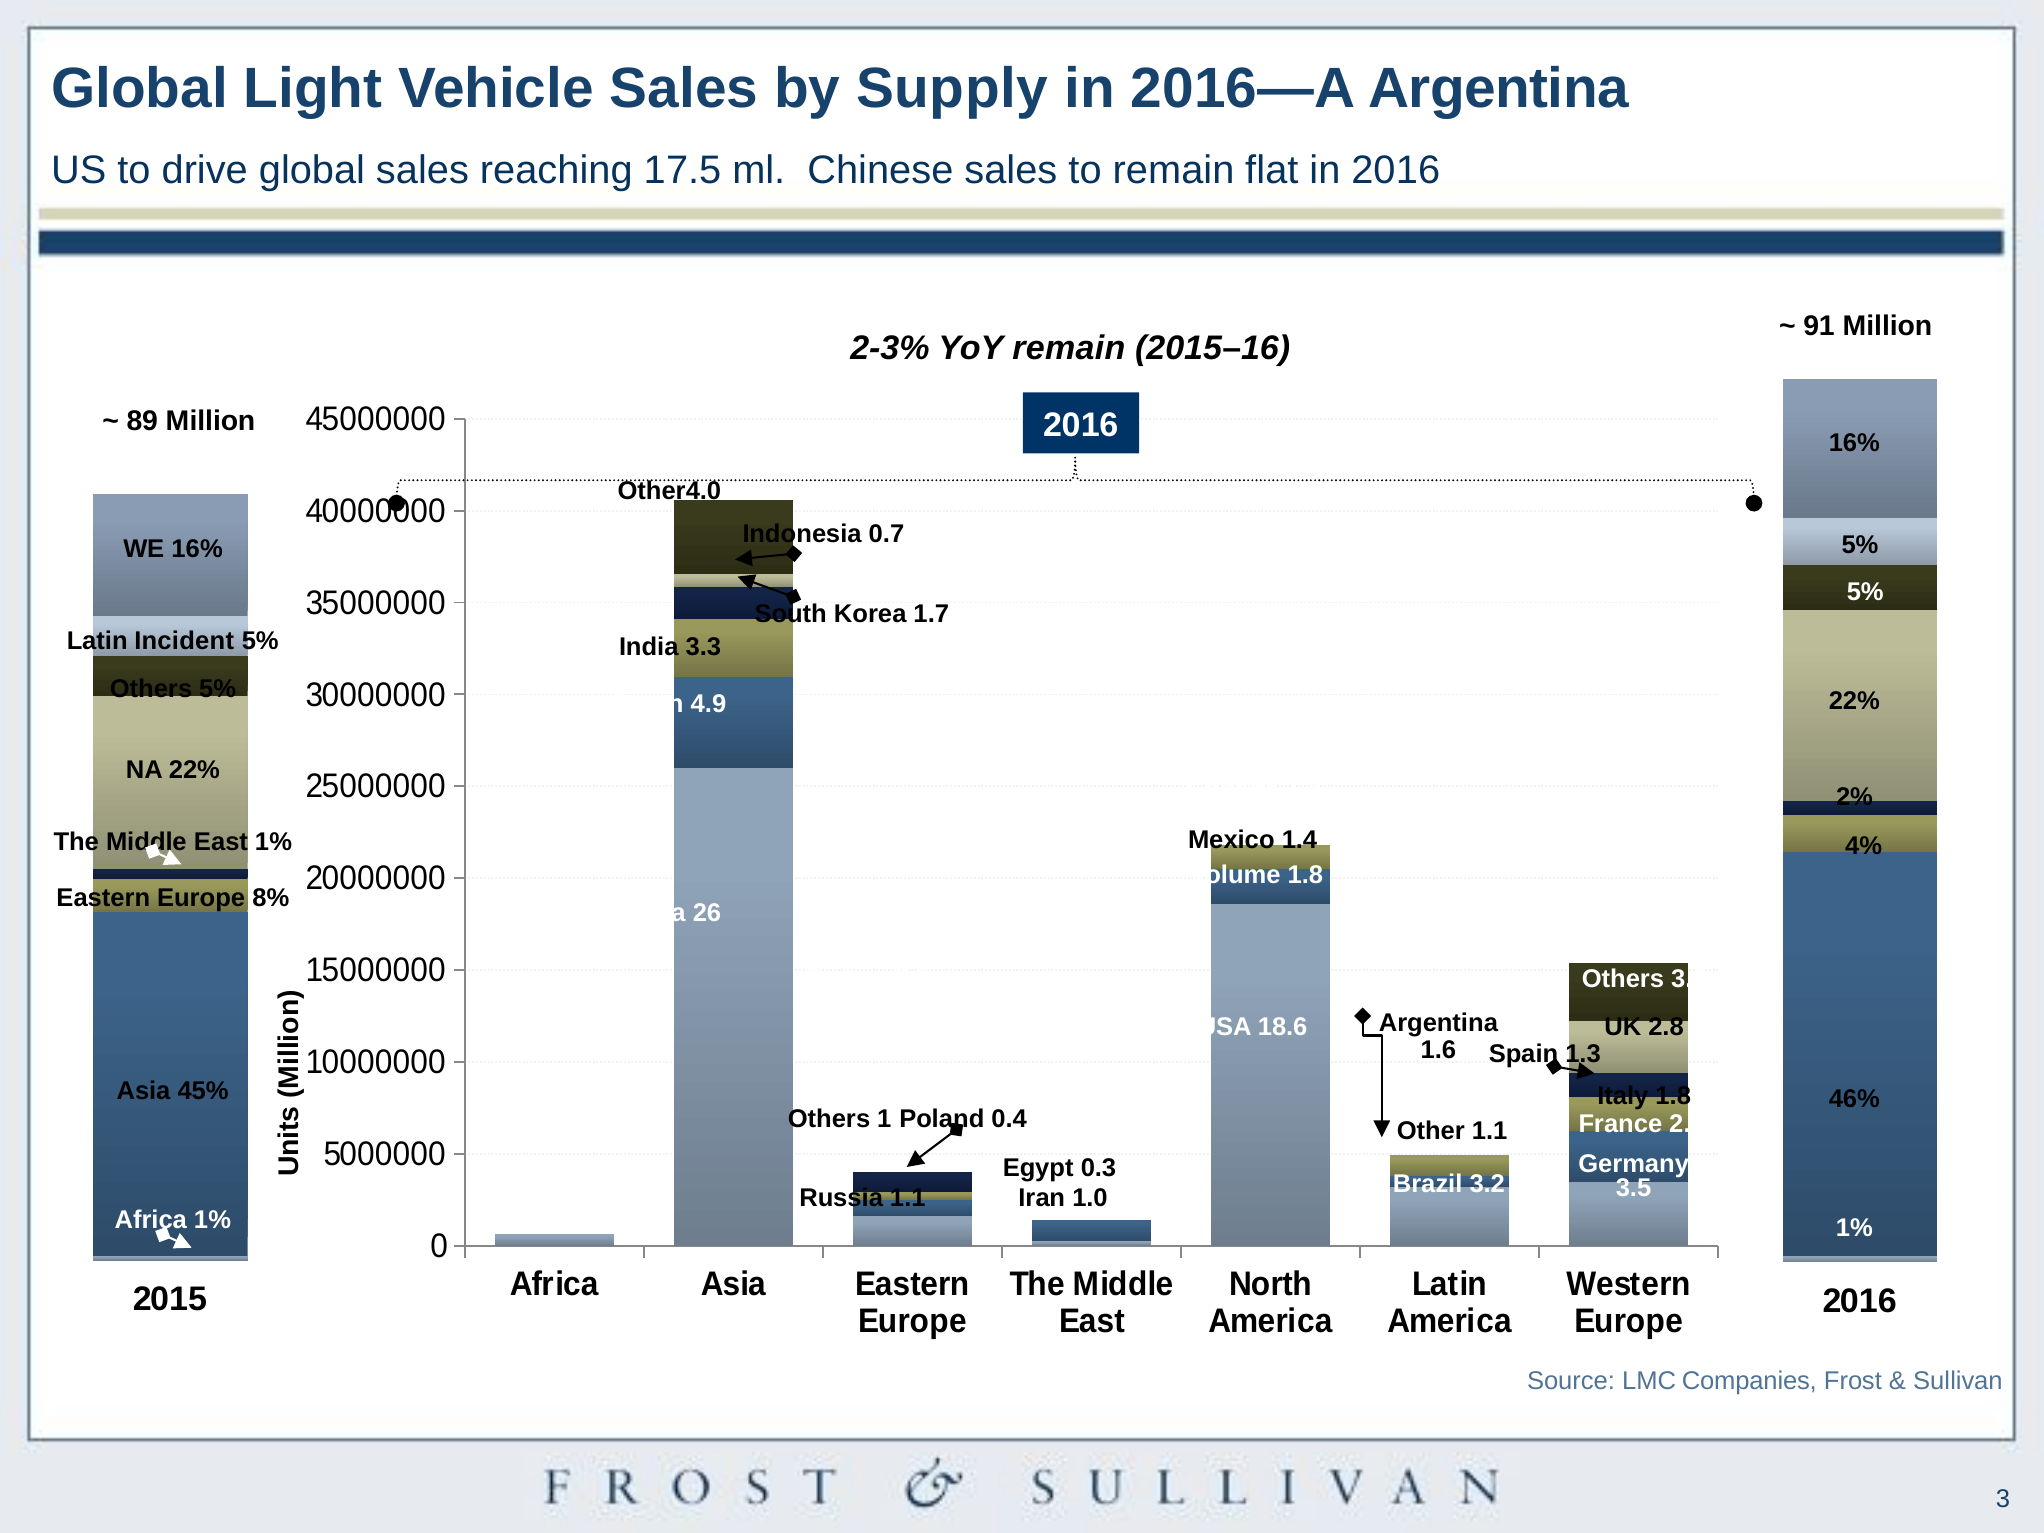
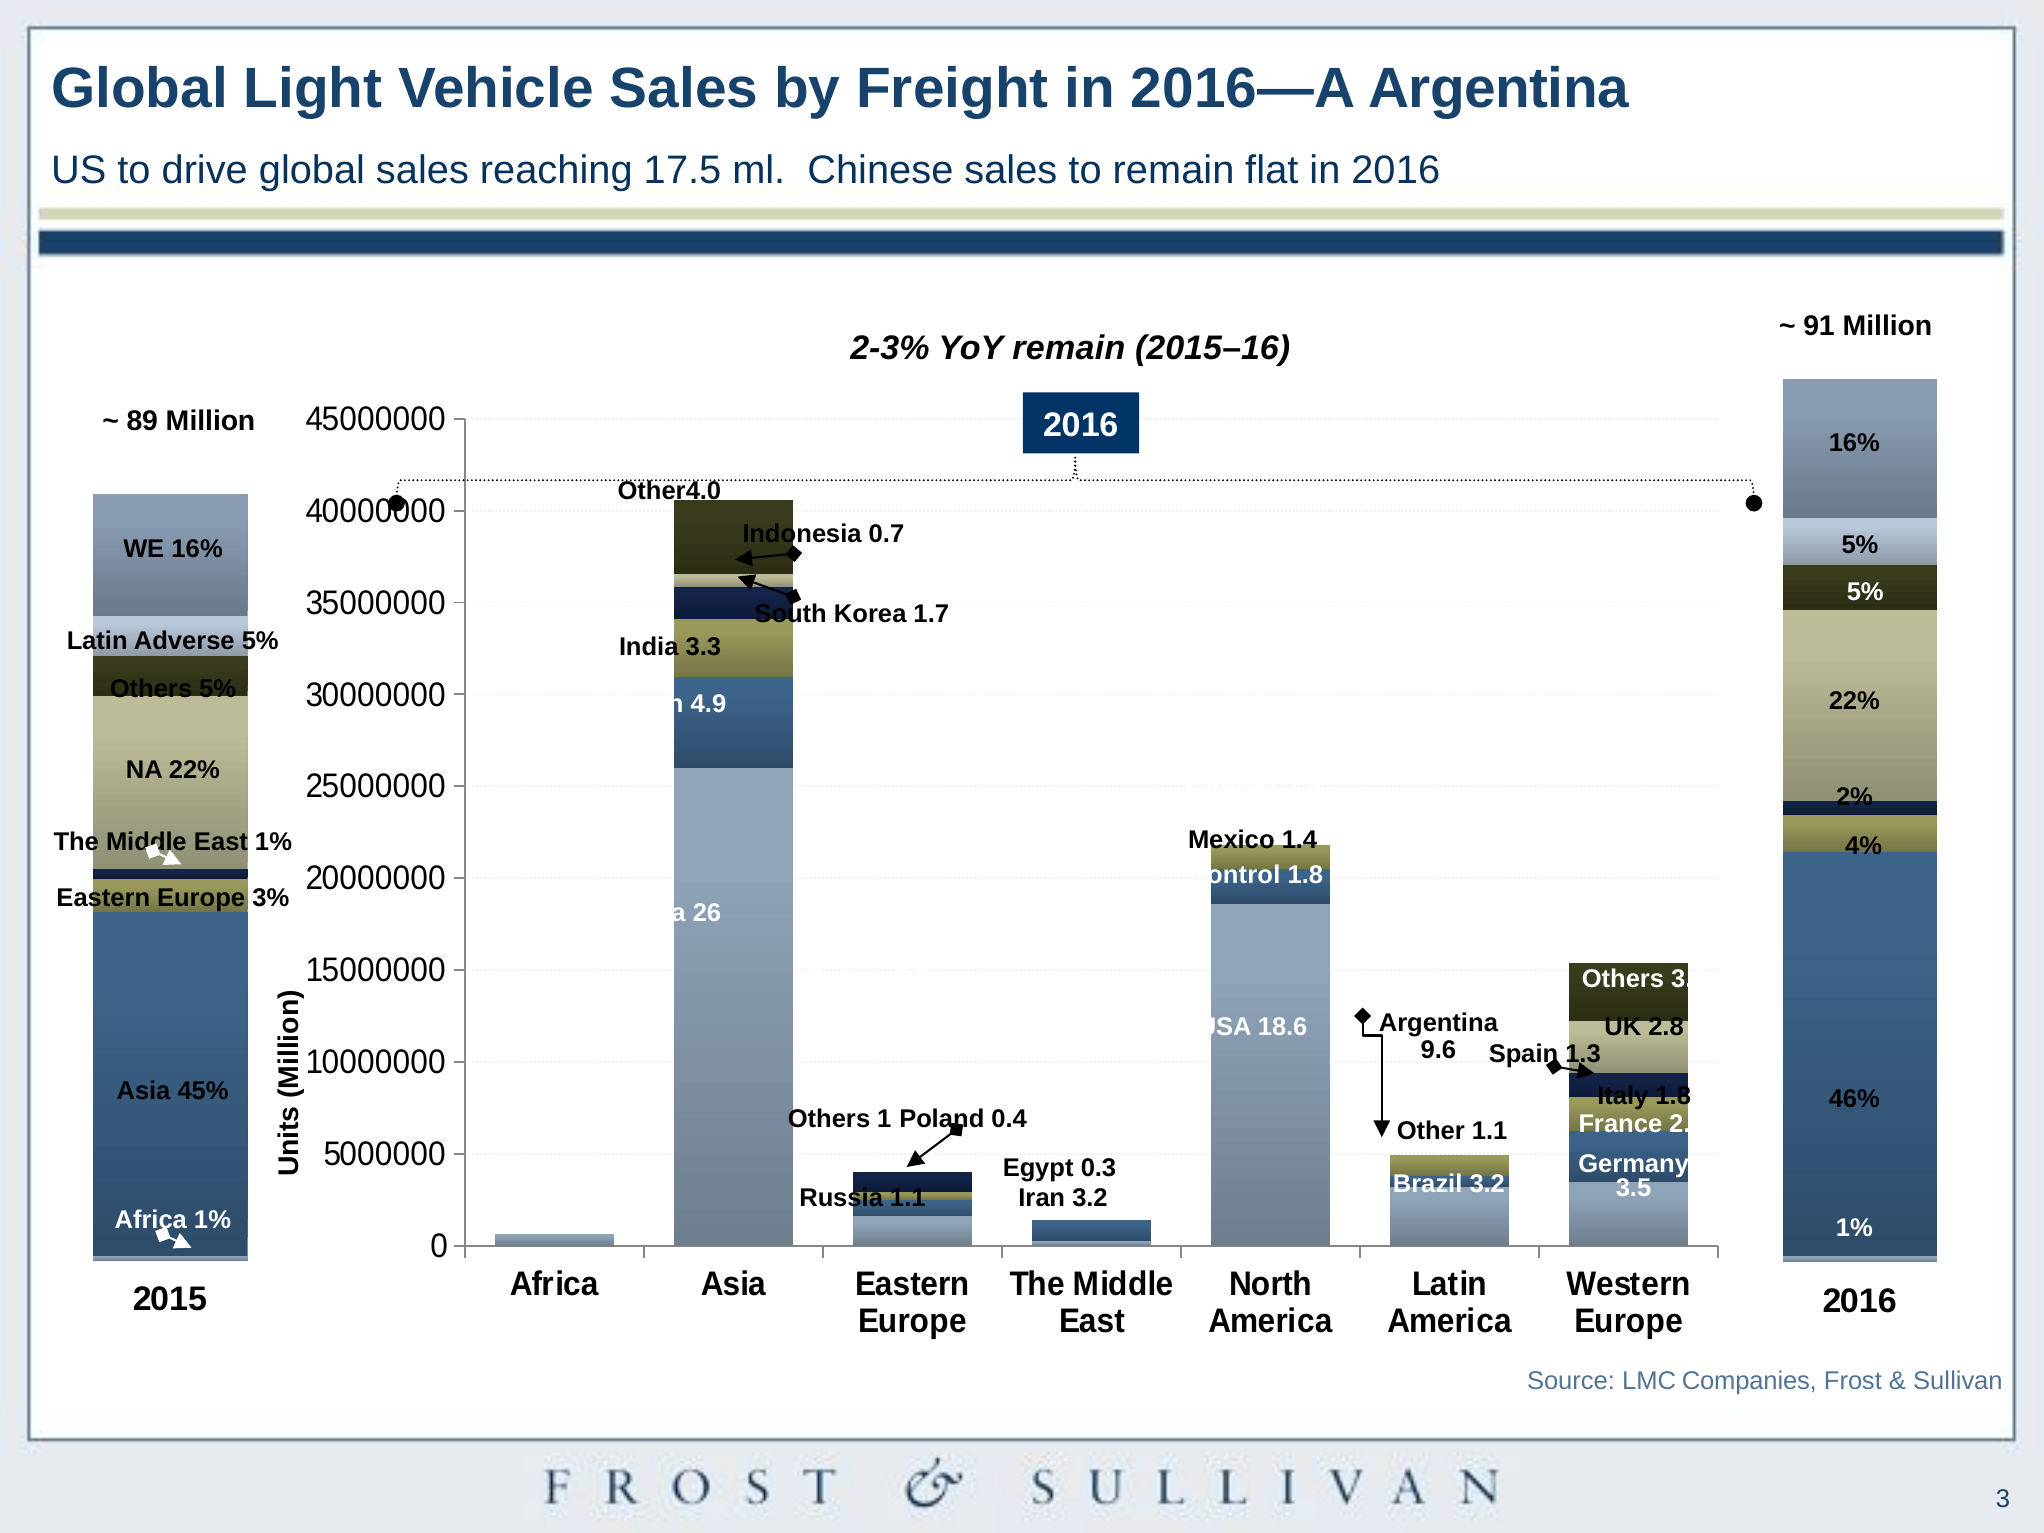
Supply: Supply -> Freight (952, 89)
Incident: Incident -> Adverse (184, 641)
Volume: Volume -> Control (1234, 875)
8%: 8% -> 3% (271, 898)
1.6: 1.6 -> 9.6 (1438, 1050)
Iran 1.0: 1.0 -> 3.2 (1090, 1198)
